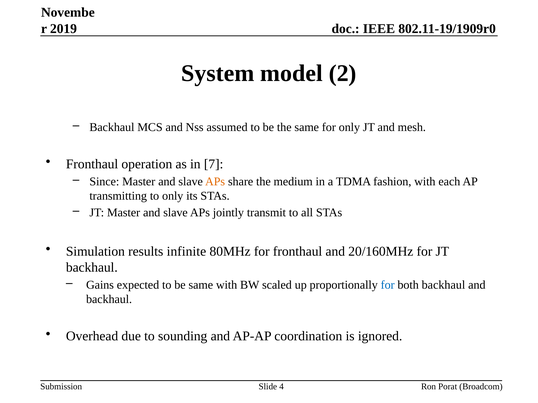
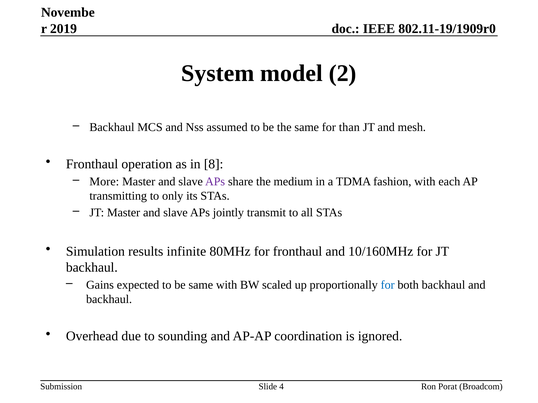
for only: only -> than (349, 127)
7: 7 -> 8 (214, 164)
Since: Since -> More (104, 182)
APs colour: orange -> purple (215, 182)
20/160MHz: 20/160MHz -> 10/160MHz (381, 252)
